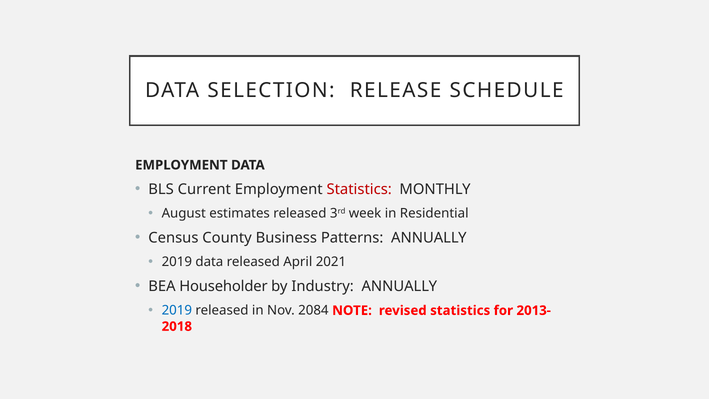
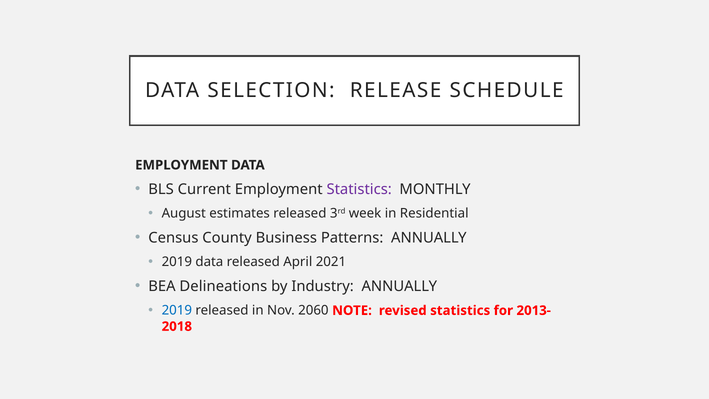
Statistics colour: red -> purple (359, 189)
Householder: Householder -> Delineations (223, 286)
2084: 2084 -> 2060 (313, 310)
